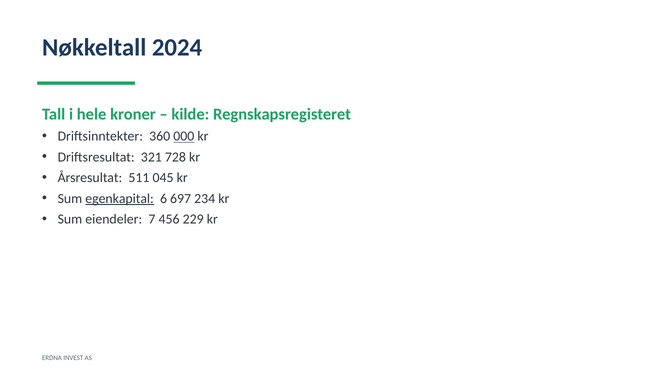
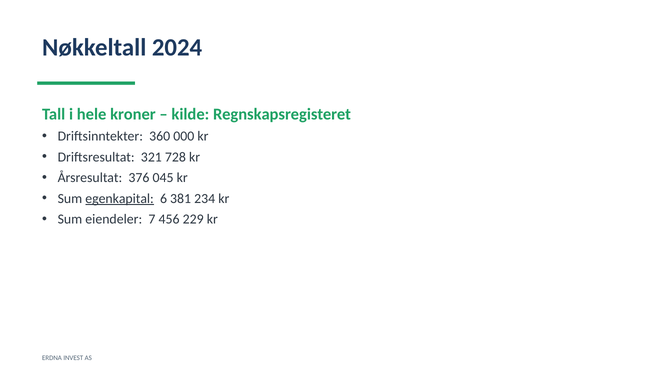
000 underline: present -> none (184, 136)
511: 511 -> 376 (139, 178)
697: 697 -> 381 (181, 198)
